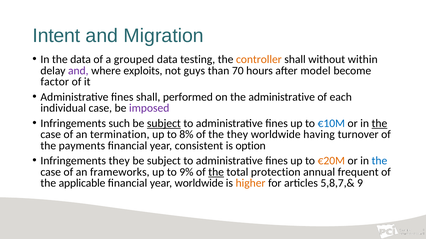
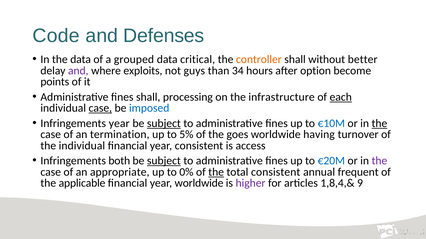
Intent: Intent -> Code (56, 36)
Migration: Migration -> Defenses (164, 36)
testing: testing -> critical (198, 60)
within: within -> better (363, 60)
70: 70 -> 34 (238, 71)
model: model -> option (316, 71)
factor: factor -> points (55, 82)
performed: performed -> processing (188, 97)
the administrative: administrative -> infrastructure (282, 97)
each underline: none -> present (341, 97)
case underline: none -> present (100, 108)
imposed colour: purple -> blue (149, 108)
Infringements such: such -> year (119, 124)
8%: 8% -> 5% (186, 135)
the they: they -> goes (237, 135)
the payments: payments -> individual (82, 146)
option: option -> access (251, 146)
Infringements they: they -> both (119, 161)
subject underline: none -> present (164, 161)
€20M colour: orange -> blue (331, 161)
the colour: blue -> purple (379, 161)
frameworks: frameworks -> appropriate (120, 172)
9%: 9% -> 0% (186, 172)
total protection: protection -> consistent (276, 172)
higher colour: orange -> purple (251, 184)
5,8,7,&: 5,8,7,& -> 1,8,4,& (337, 184)
